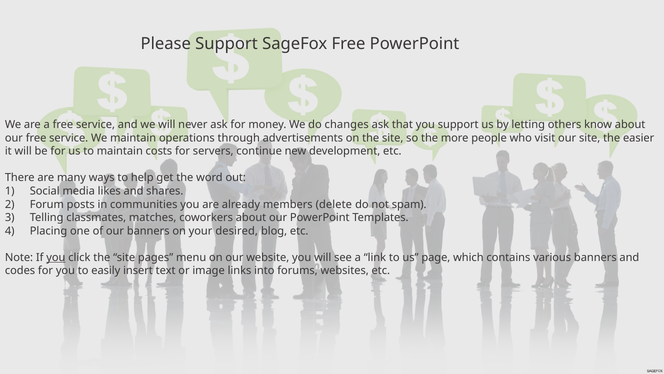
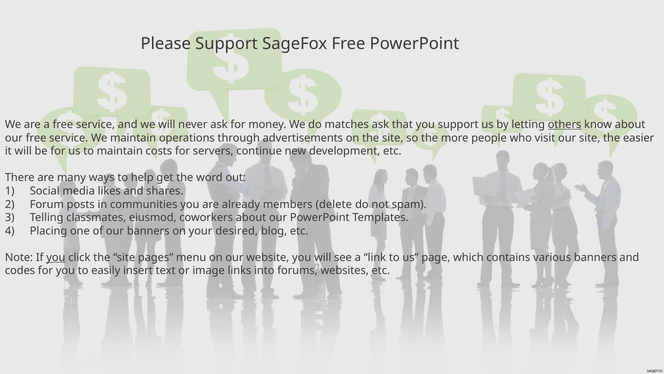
changes: changes -> matches (347, 124)
others underline: none -> present (565, 124)
matches: matches -> eiusmod (153, 217)
